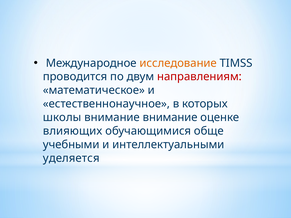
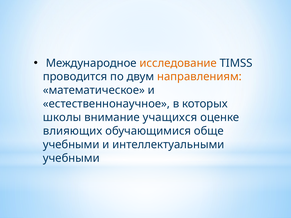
направлениям colour: red -> orange (199, 77)
внимание внимание: внимание -> учащихся (170, 118)
уделяется: уделяется -> учебными (71, 158)
